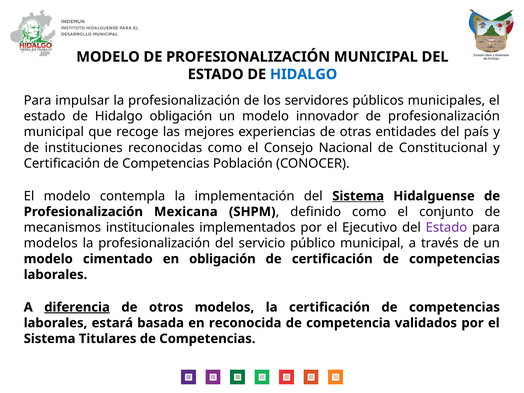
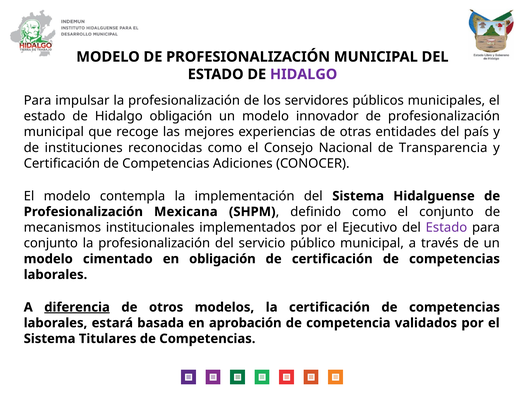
HIDALGO colour: blue -> purple (304, 74)
Constitucional: Constitucional -> Transparencia (443, 148)
Población: Población -> Adiciones (243, 163)
Sistema underline: present -> none (358, 196)
modelos: modelos -> conjunto (51, 243)
reconocida: reconocida -> aprobación (245, 323)
